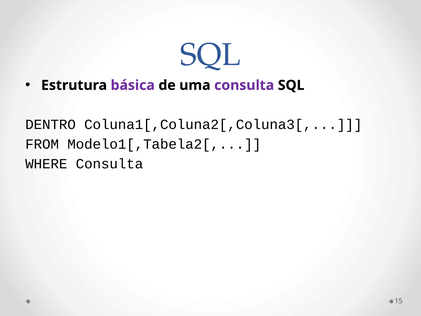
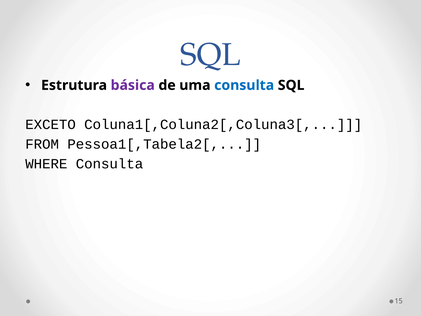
consulta colour: purple -> blue (244, 85)
DENTRO: DENTRO -> EXCETO (51, 124)
Modelo1[,Tabela2[: Modelo1[,Tabela2[ -> Pessoa1[,Tabela2[ (164, 144)
